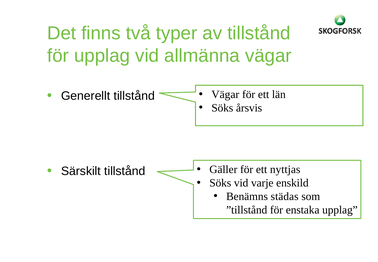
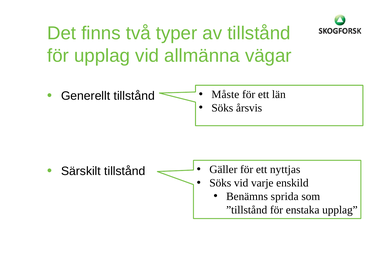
Vägar: Vägar -> Måste (225, 94)
städas: städas -> sprida (285, 196)
